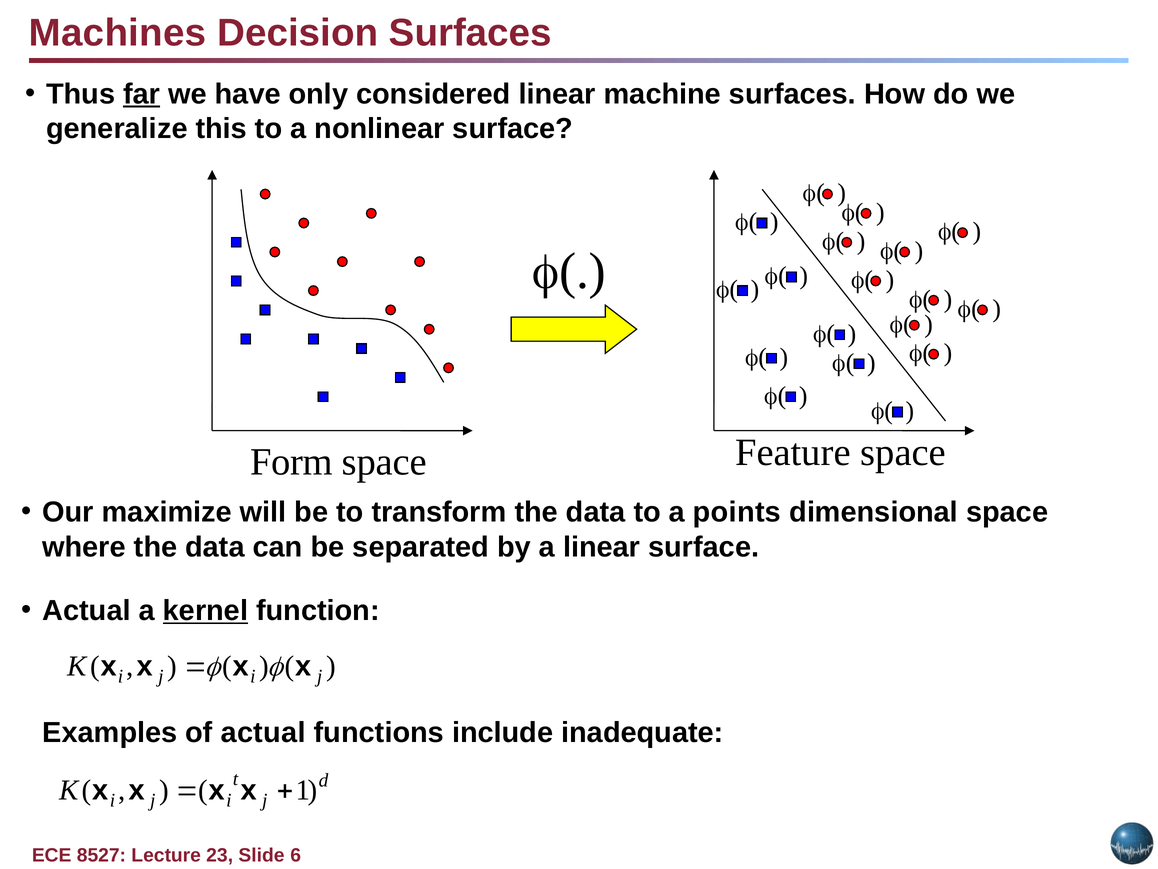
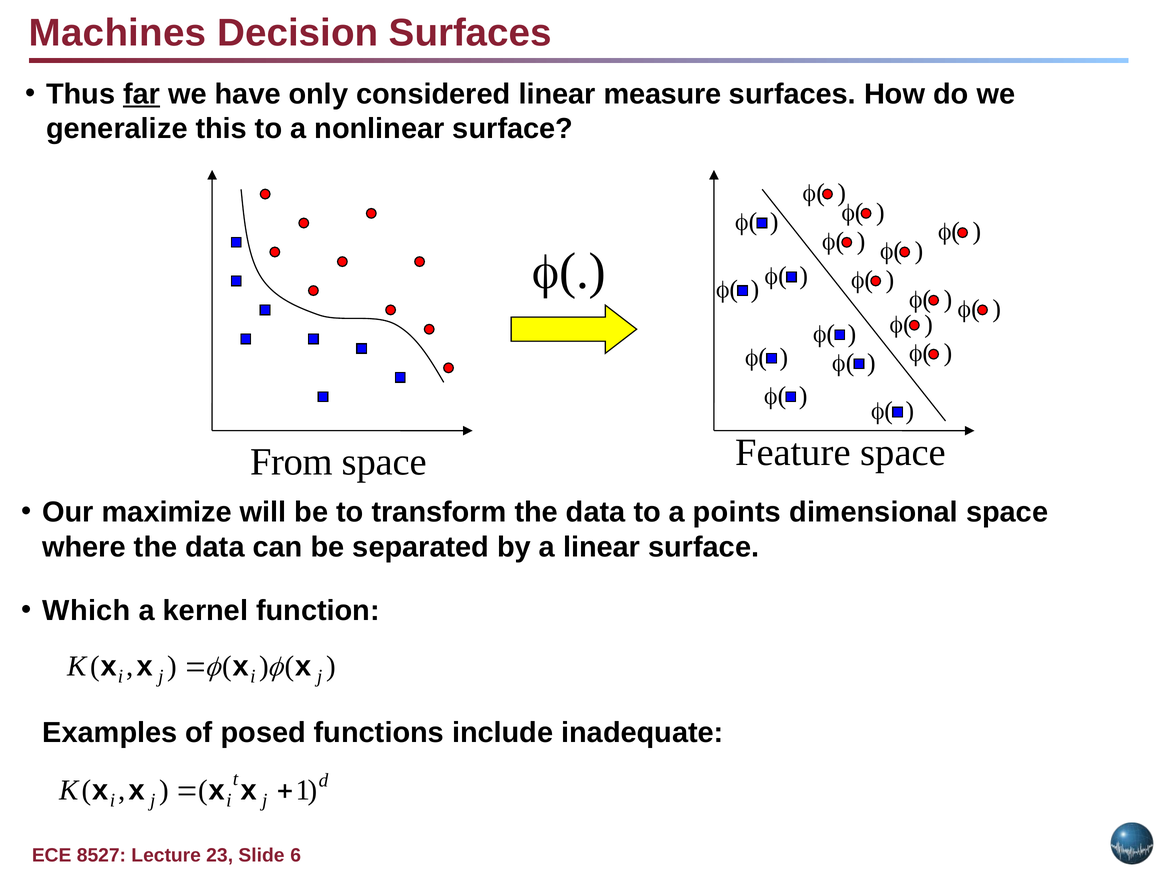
machine: machine -> measure (662, 94)
Form: Form -> From (291, 462)
Actual: Actual -> Which (86, 611)
kernel underline: present -> none (205, 611)
of actual: actual -> posed (263, 732)
